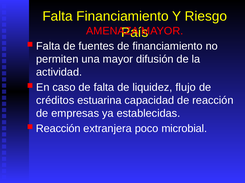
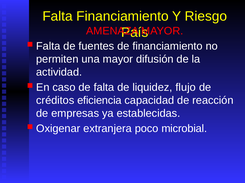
estuarina: estuarina -> eficiencia (99, 101)
Reacción: Reacción -> Oxigenar (58, 129)
